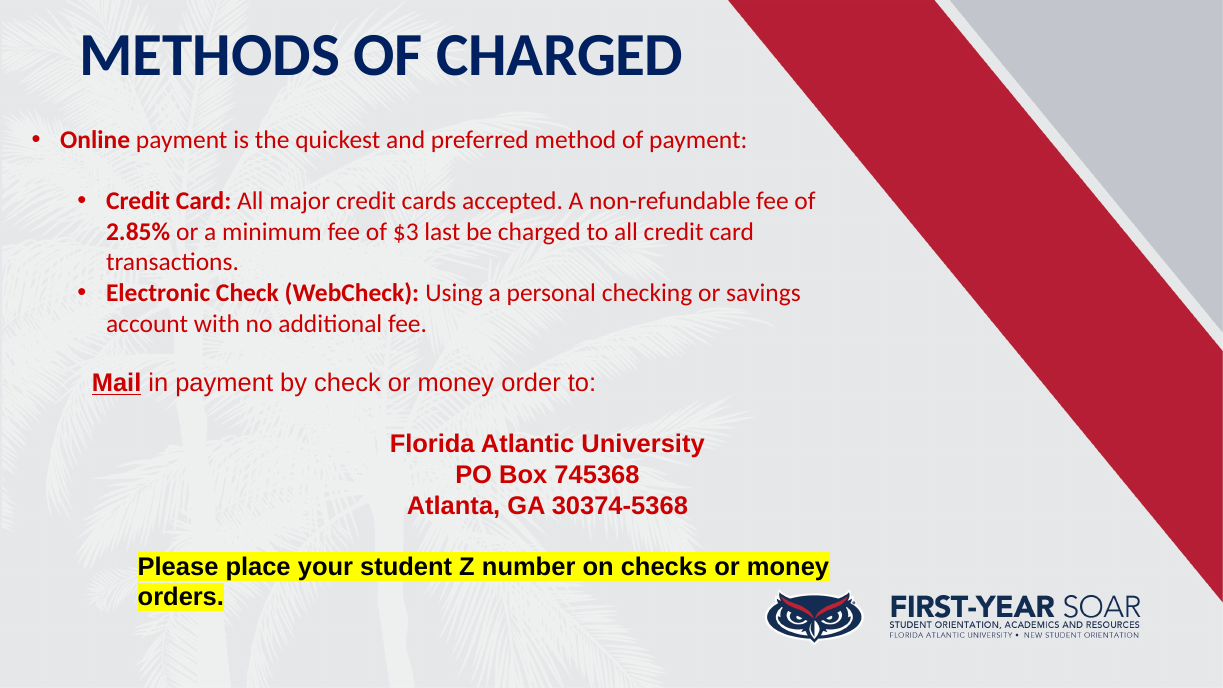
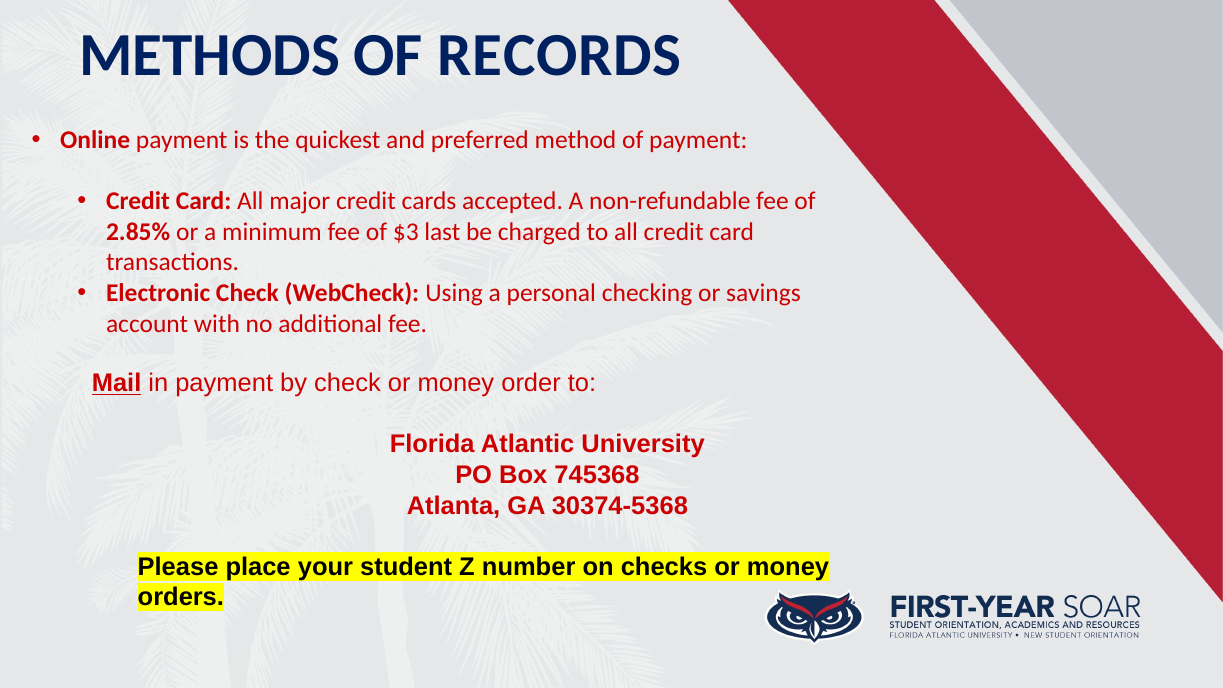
OF CHARGED: CHARGED -> RECORDS (559, 55)
